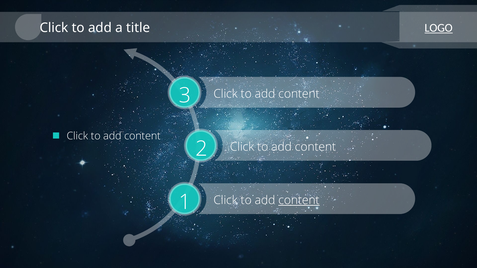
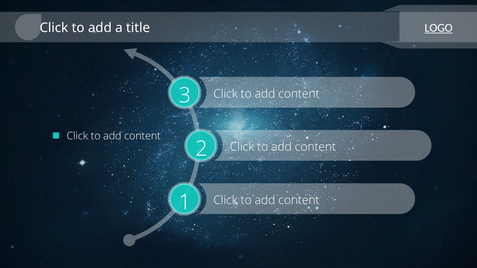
content underline: present -> none (299, 200)
